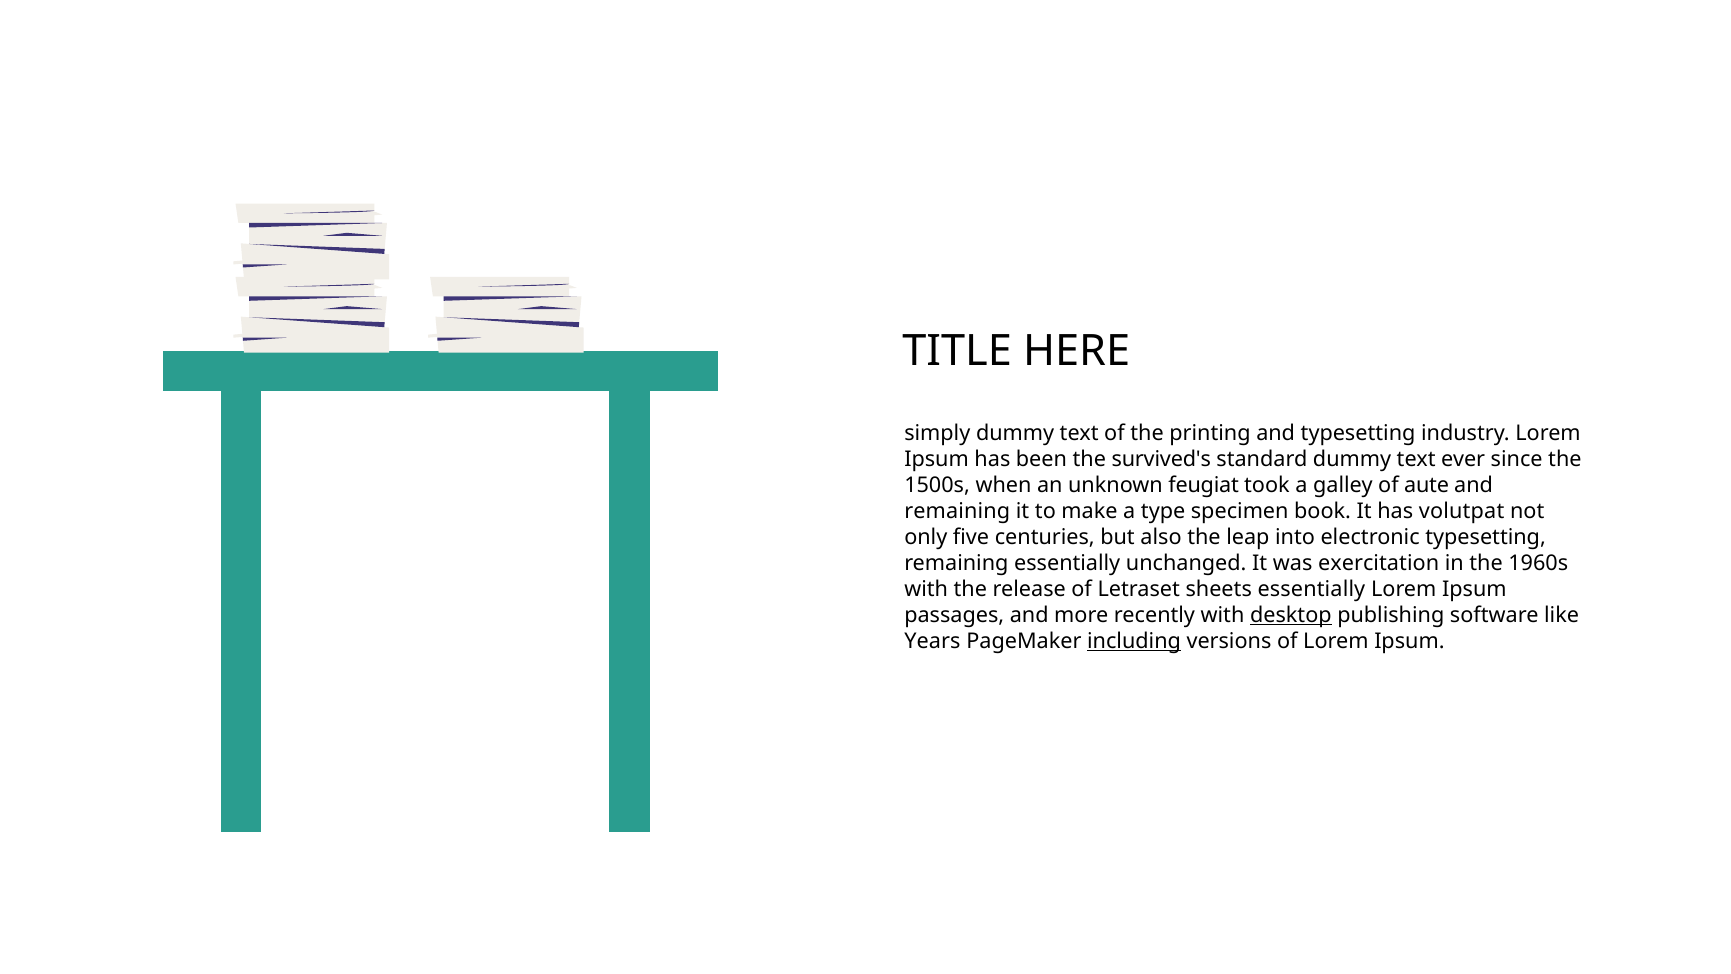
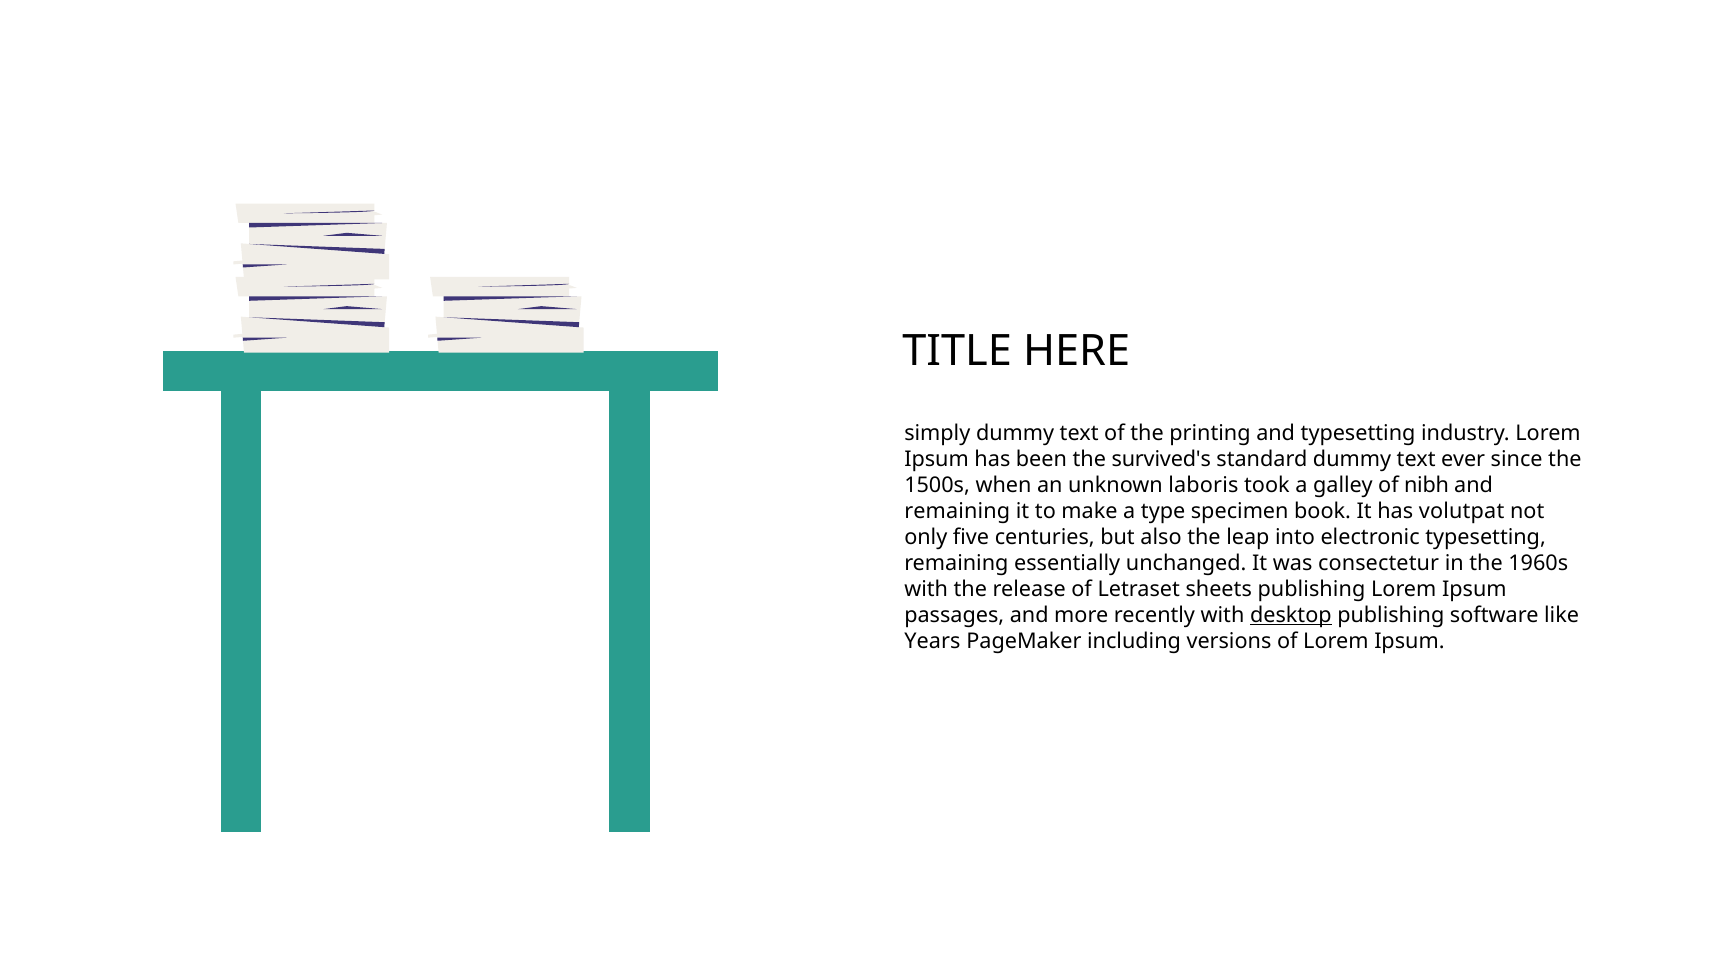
feugiat: feugiat -> laboris (1203, 485)
aute: aute -> nibh (1427, 485)
exercitation: exercitation -> consectetur (1379, 563)
sheets essentially: essentially -> publishing (1311, 589)
including underline: present -> none (1134, 641)
